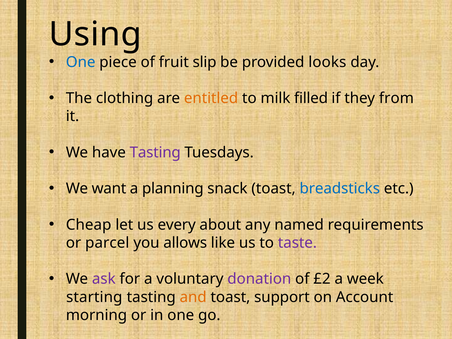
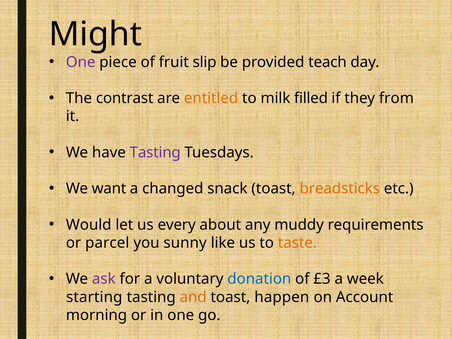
Using: Using -> Might (95, 34)
One colour: blue -> purple (81, 62)
looks: looks -> teach (327, 62)
clothing: clothing -> contrast (125, 98)
planning: planning -> changed (173, 189)
breadsticks colour: blue -> orange (340, 189)
Cheap: Cheap -> Would (89, 225)
named: named -> muddy (299, 225)
allows: allows -> sunny (185, 243)
taste colour: purple -> orange (297, 243)
donation colour: purple -> blue (259, 279)
£2: £2 -> £3 (322, 279)
support: support -> happen (282, 297)
